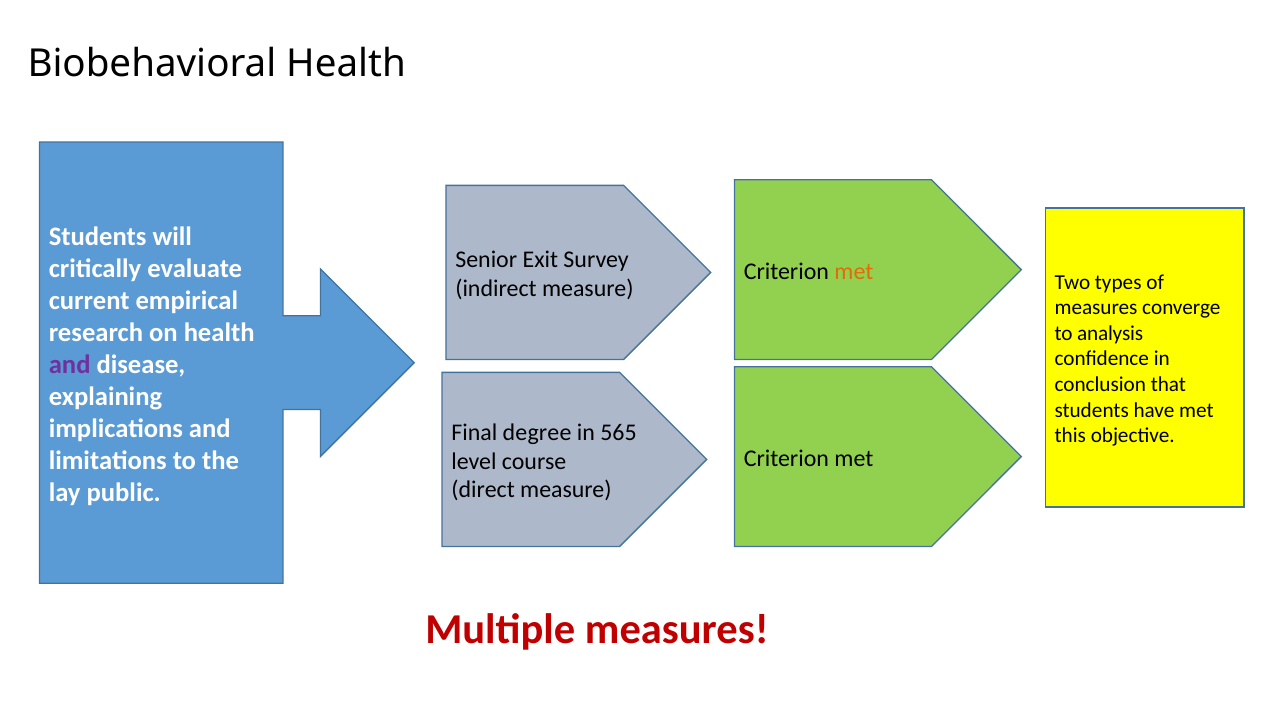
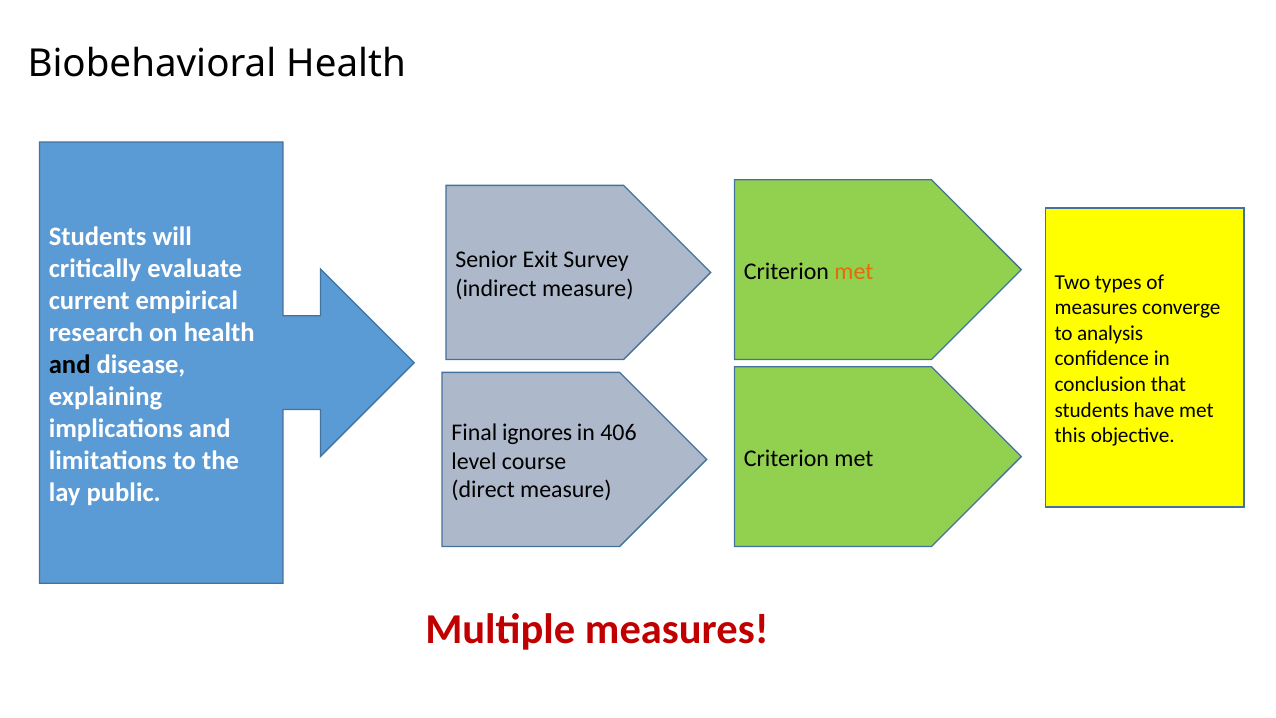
and colour: purple -> black (70, 364)
degree: degree -> ignores (537, 432)
565: 565 -> 406 (619, 432)
